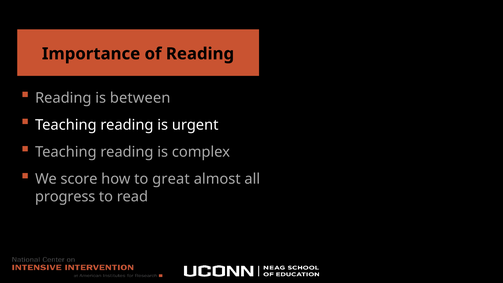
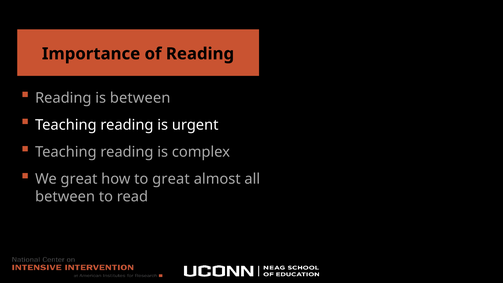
We score: score -> great (79, 179)
progress: progress -> between (65, 197)
